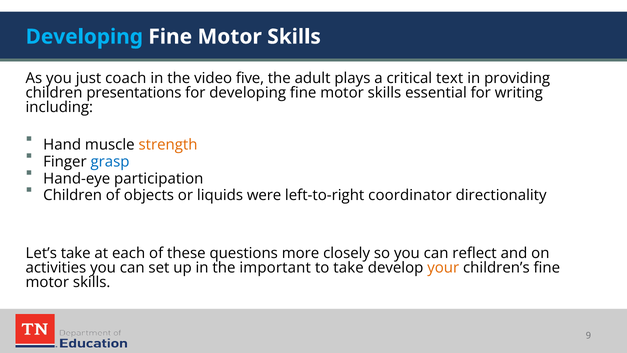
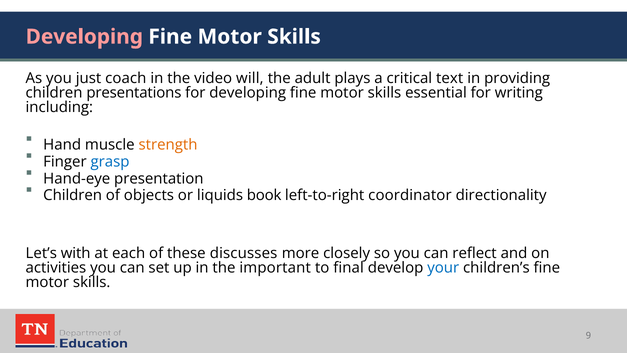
Developing colour: light blue -> pink (84, 37)
five: five -> will (250, 78)
participation: participation -> presentation (159, 178)
were: were -> book (264, 195)
Let’s take: take -> with (76, 253)
questions: questions -> discusses (244, 253)
to take: take -> final (349, 268)
your colour: orange -> blue (443, 268)
